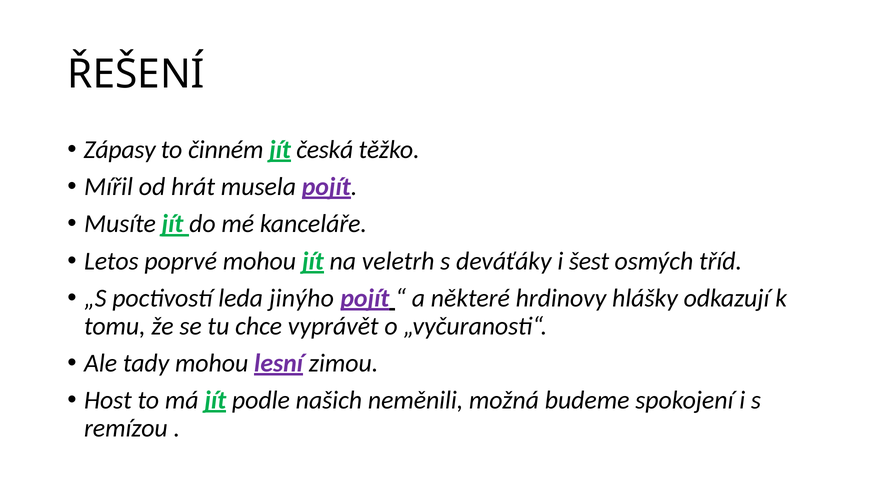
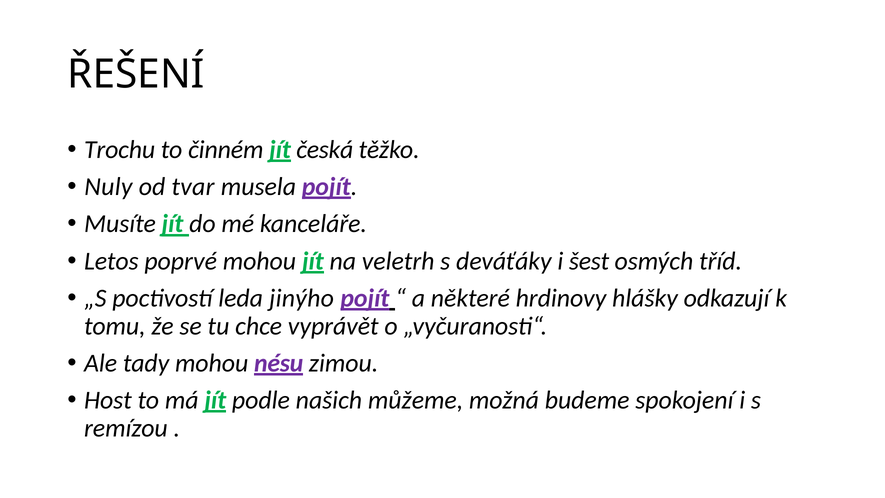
Zápasy: Zápasy -> Trochu (120, 150)
Mířil: Mířil -> Nuly (108, 187)
hrát: hrát -> tvar (193, 187)
lesní: lesní -> nésu (279, 363)
neměnili: neměnili -> můžeme (416, 400)
